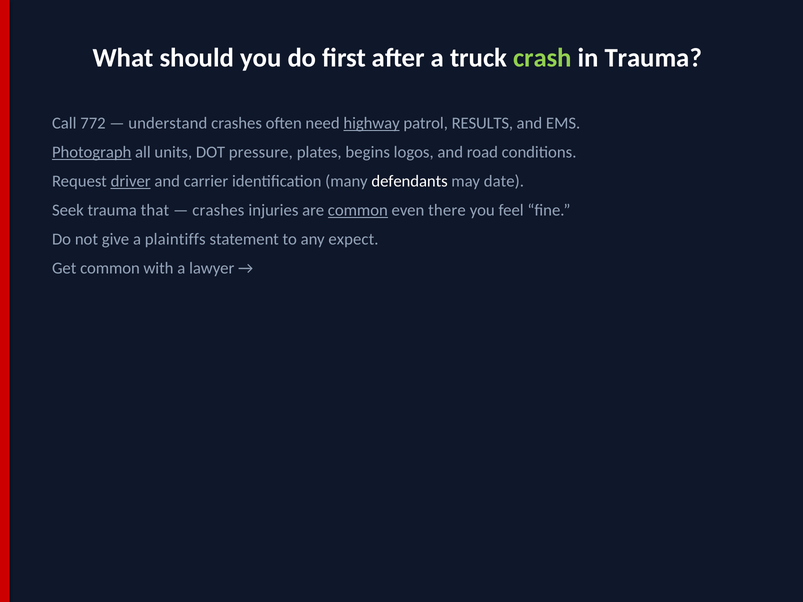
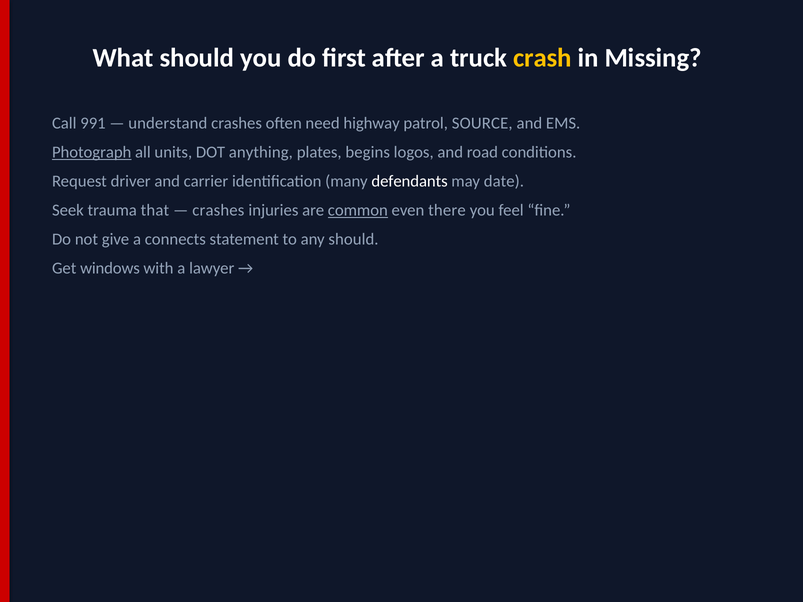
crash colour: light green -> yellow (542, 58)
in Trauma: Trauma -> Missing (653, 58)
772: 772 -> 991 (93, 124)
highway underline: present -> none (372, 124)
RESULTS: RESULTS -> SOURCE (482, 124)
pressure: pressure -> anything (261, 153)
driver underline: present -> none (131, 182)
plaintiffs: plaintiffs -> connects (175, 239)
any expect: expect -> should (354, 239)
Get common: common -> windows (110, 268)
